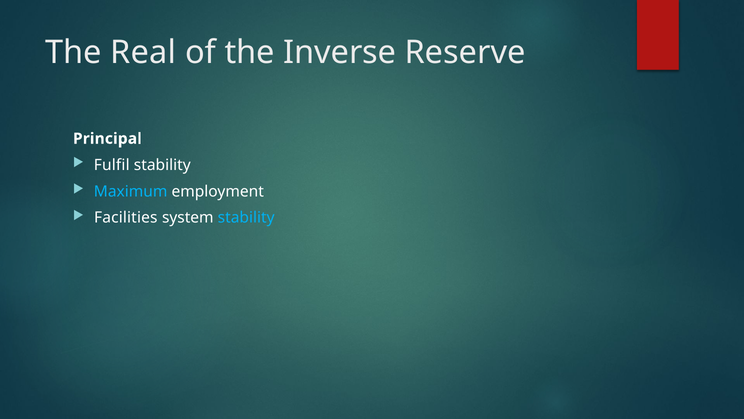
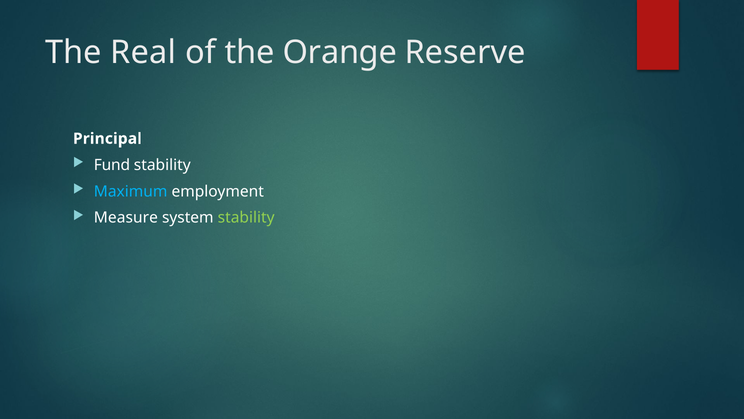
Inverse: Inverse -> Orange (340, 52)
Fulfil: Fulfil -> Fund (112, 165)
Facilities: Facilities -> Measure (126, 218)
stability colour: light blue -> light green (246, 218)
